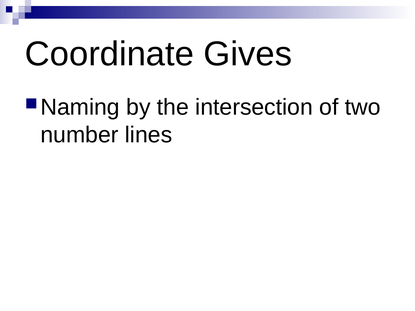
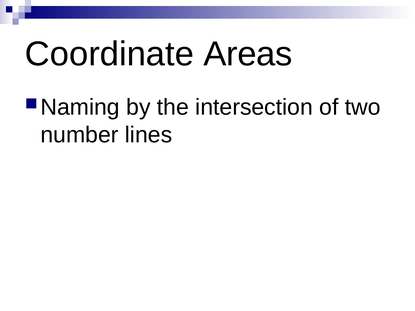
Gives: Gives -> Areas (248, 54)
